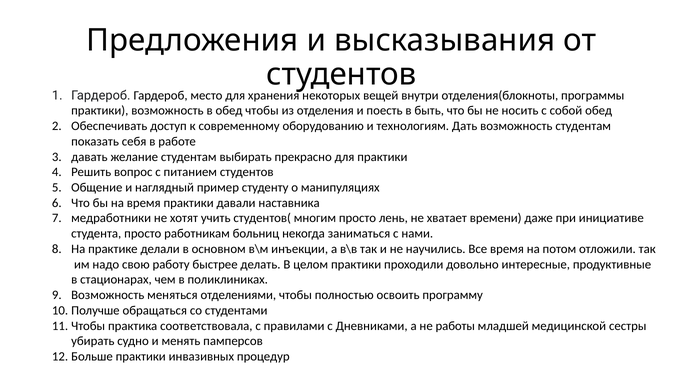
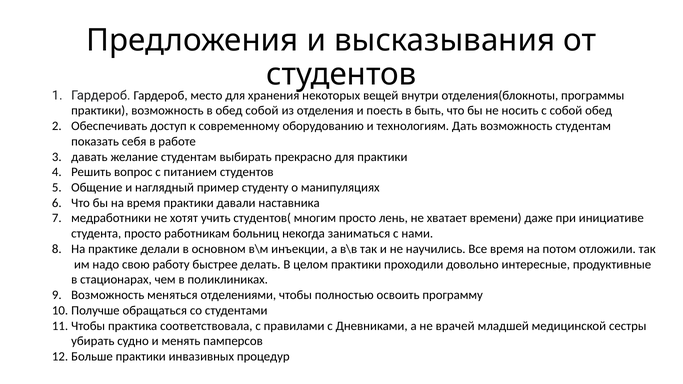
обед чтобы: чтобы -> собой (262, 111)
работы: работы -> врачей (455, 326)
